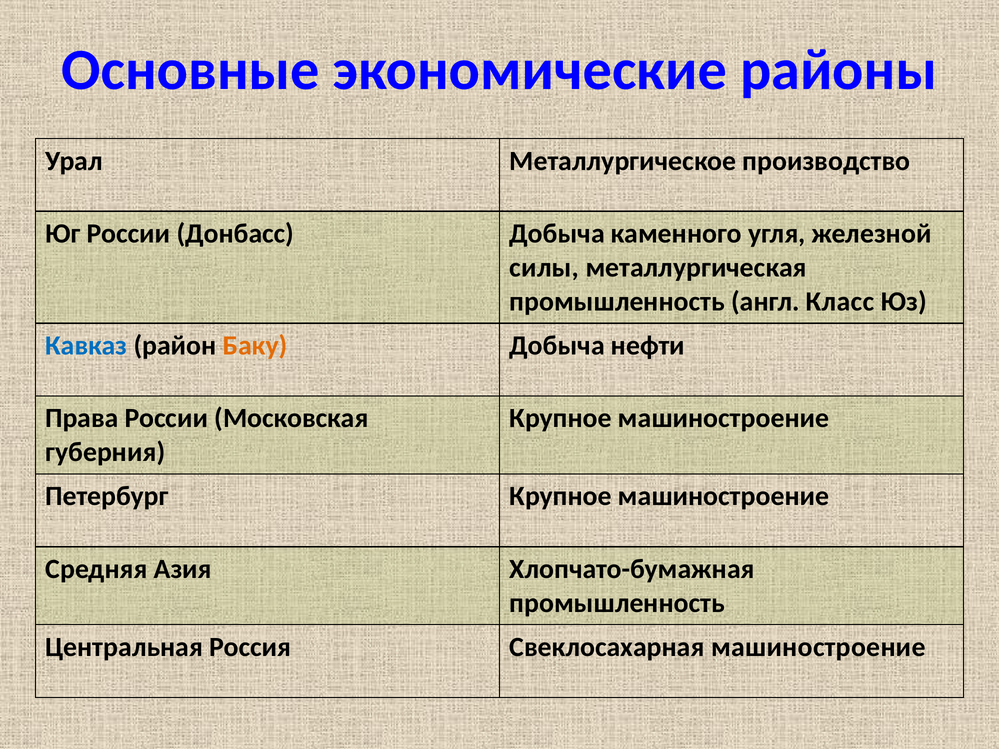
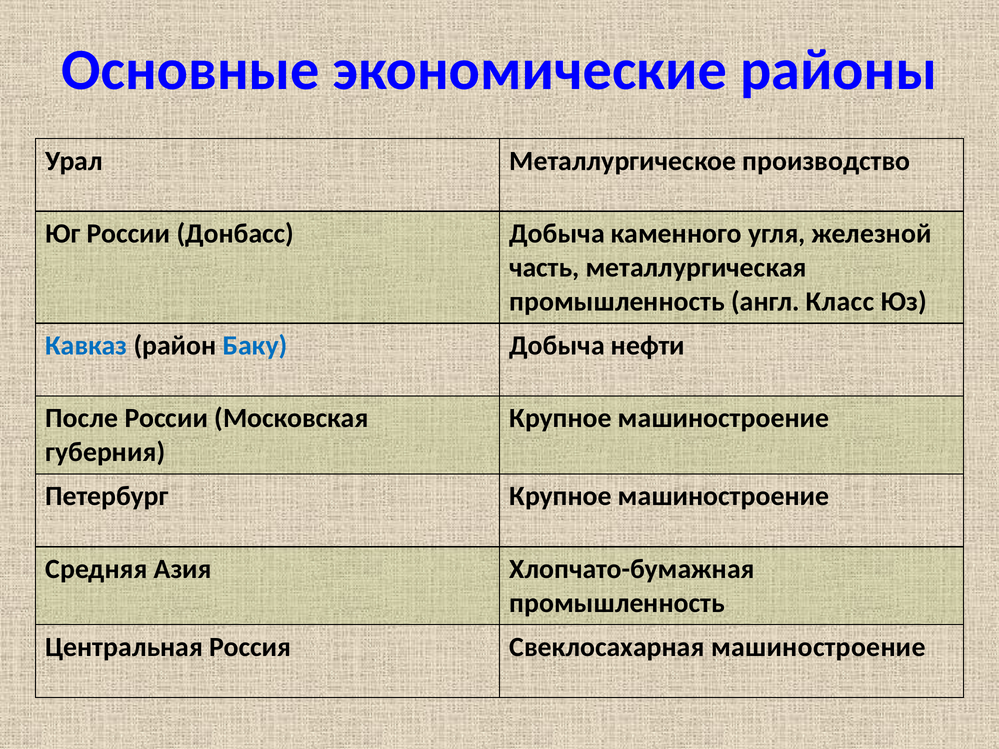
силы: силы -> часть (544, 268)
Баку colour: orange -> blue (255, 346)
Права: Права -> После (82, 418)
